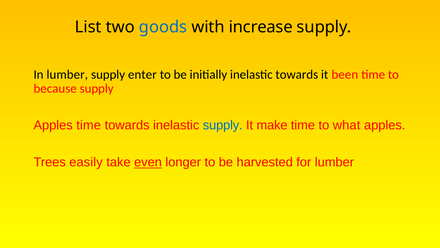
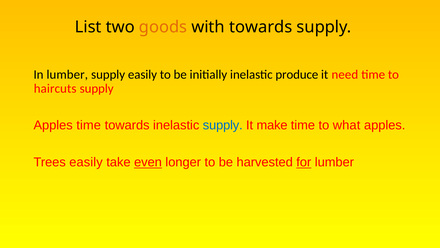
goods colour: blue -> orange (163, 27)
with increase: increase -> towards (261, 27)
supply enter: enter -> easily (142, 74)
inelastic towards: towards -> produce (297, 74)
been: been -> need (345, 74)
because: because -> haircuts (55, 88)
for underline: none -> present (304, 162)
